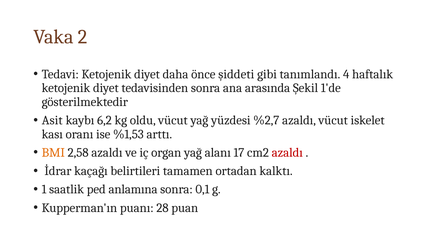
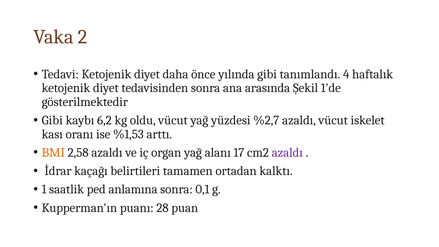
şiddeti: şiddeti -> yılında (236, 74)
Asit: Asit -> Gibi (52, 120)
azaldı colour: red -> purple (287, 153)
